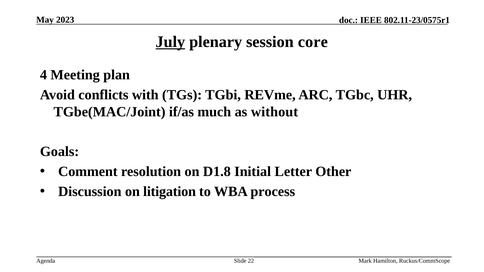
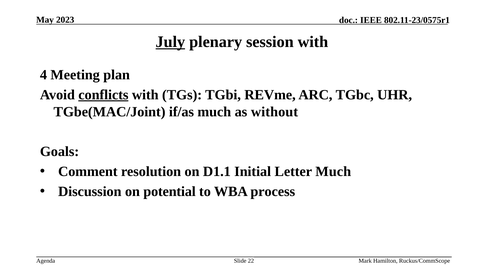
session core: core -> with (313, 42)
conflicts underline: none -> present (103, 95)
D1.8: D1.8 -> D1.1 (217, 172)
Letter Other: Other -> Much (333, 172)
litigation: litigation -> potential (170, 192)
